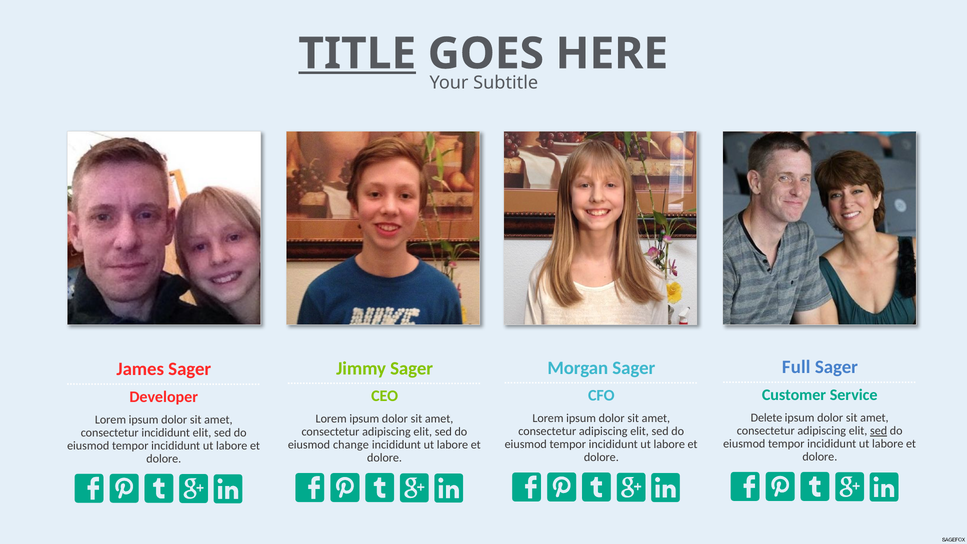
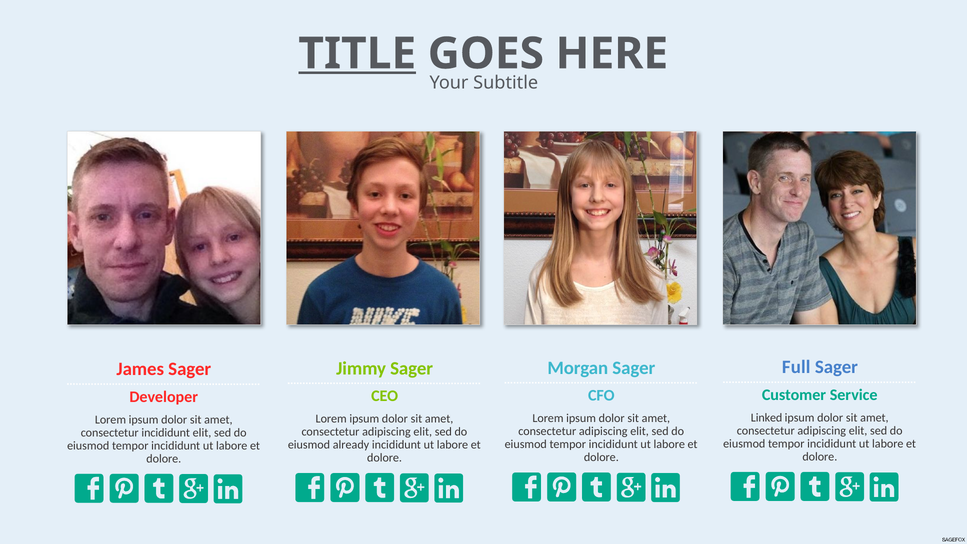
Delete: Delete -> Linked (767, 418)
sed underline: present -> none (879, 431)
change: change -> already (351, 445)
